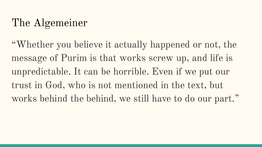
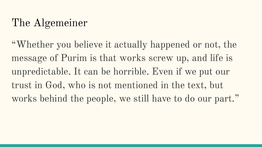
the behind: behind -> people (101, 99)
